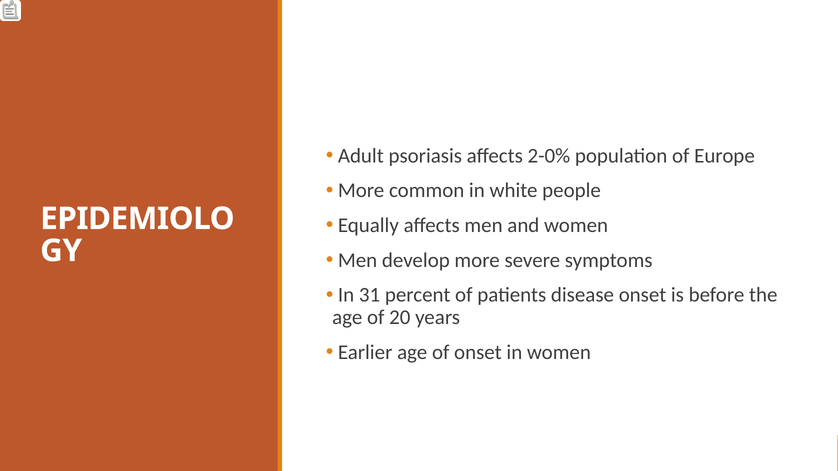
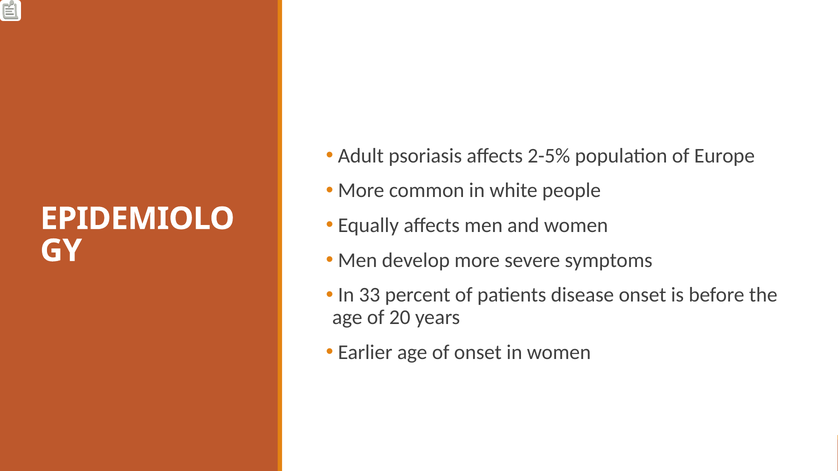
2-0%: 2-0% -> 2-5% (549, 156)
31: 31 -> 33 (370, 295)
